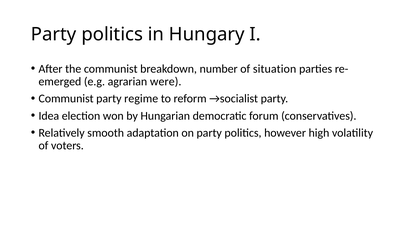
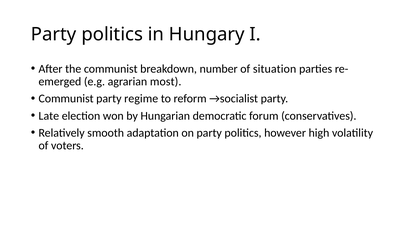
were: were -> most (166, 81)
Idea: Idea -> Late (49, 115)
